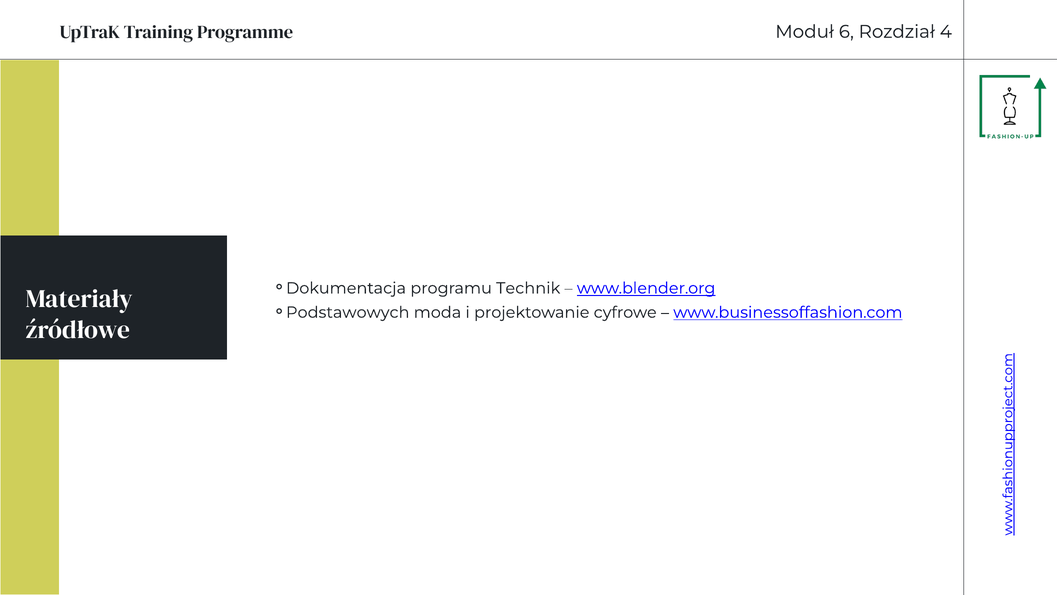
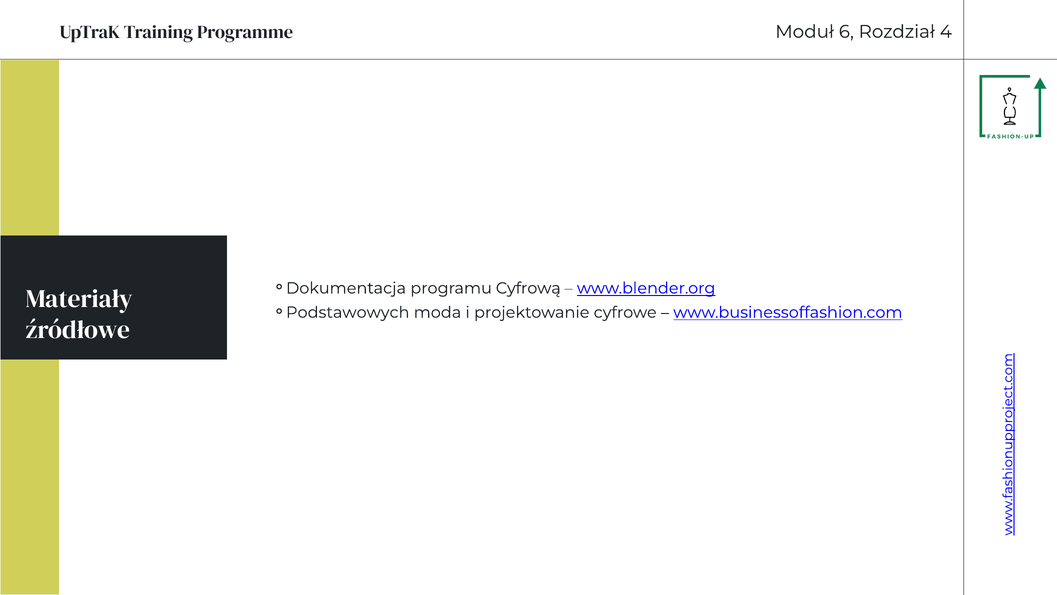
Technik: Technik -> Cyfrową (528, 288)
